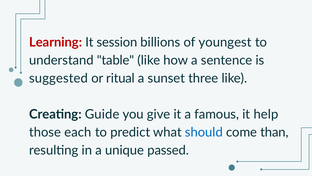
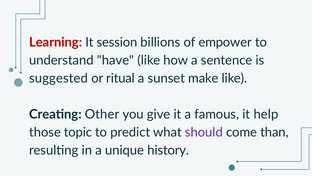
youngest: youngest -> empower (225, 42)
table: table -> have (116, 60)
three: three -> make (203, 78)
Guide: Guide -> Other (102, 114)
each: each -> topic (78, 132)
should colour: blue -> purple (204, 132)
passed: passed -> history (168, 150)
